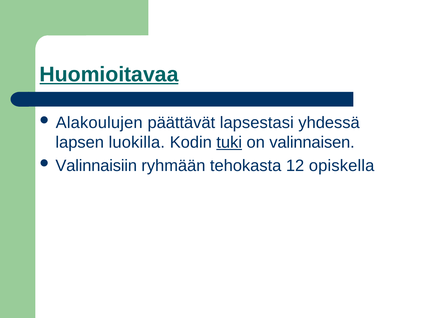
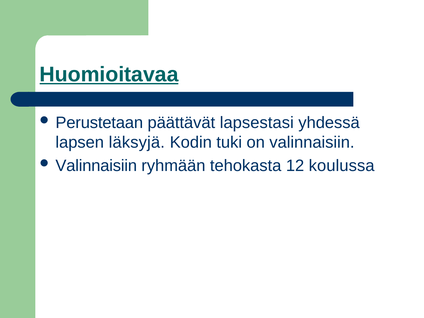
Alakoulujen: Alakoulujen -> Perustetaan (99, 123)
luokilla: luokilla -> läksyjä (137, 143)
tuki underline: present -> none (229, 143)
on valinnaisen: valinnaisen -> valinnaisiin (312, 143)
opiskella: opiskella -> koulussa (342, 166)
